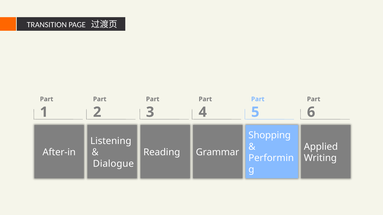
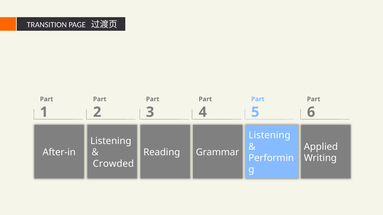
Shopping: Shopping -> Listening (270, 135)
Dialogue: Dialogue -> Crowded (113, 164)
